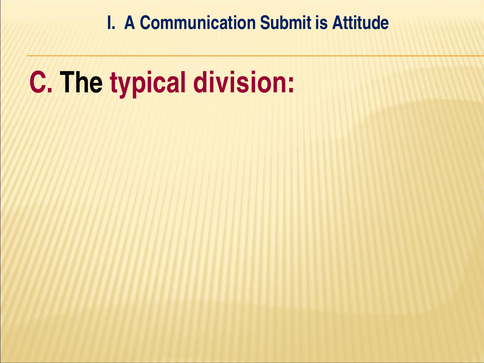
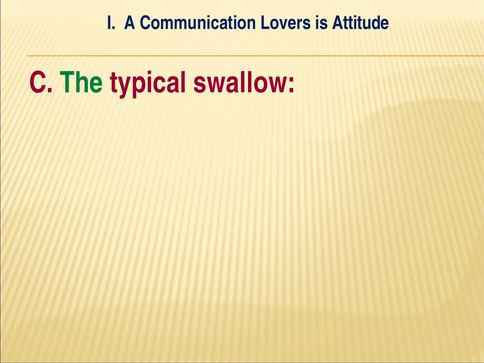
Submit: Submit -> Lovers (286, 23)
The colour: black -> green (82, 83)
division: division -> swallow (244, 83)
